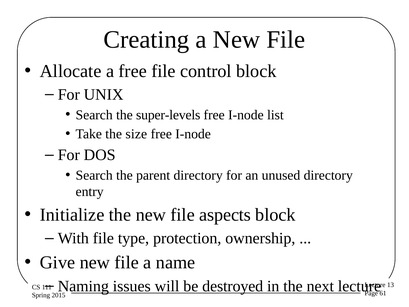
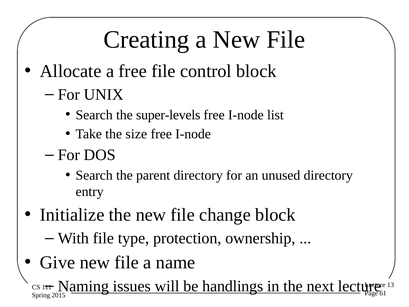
aspects: aspects -> change (225, 215)
destroyed: destroyed -> handlings (233, 286)
